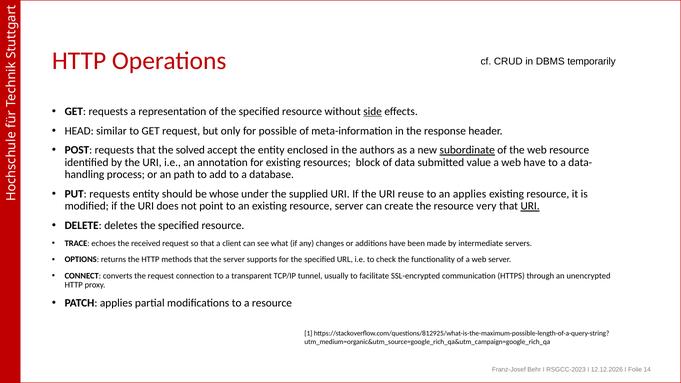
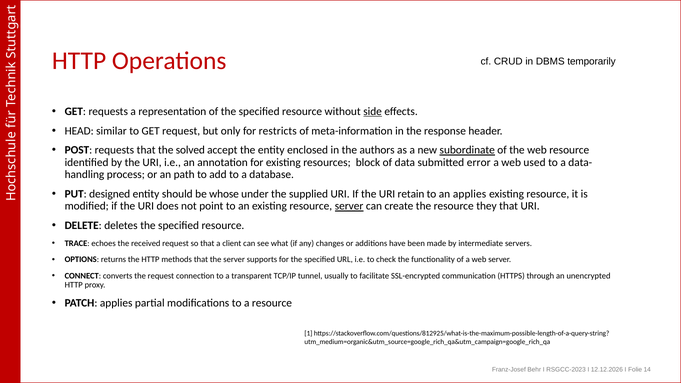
possible: possible -> restricts (278, 131)
value: value -> error (479, 162)
web have: have -> used (535, 162)
PUT requests: requests -> designed (110, 194)
reuse: reuse -> retain (411, 194)
server underline: none -> present (349, 206)
very: very -> they (486, 206)
URI underline: present -> none (530, 206)
